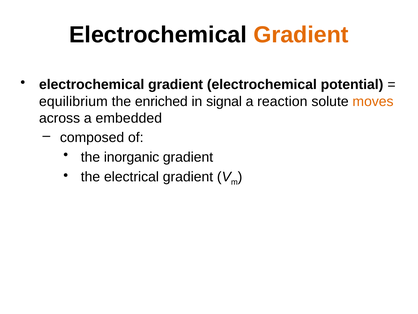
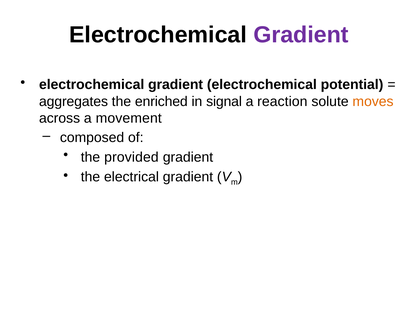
Gradient colour: orange -> purple (301, 35)
equilibrium: equilibrium -> aggregates (74, 101)
embedded: embedded -> movement (129, 118)
inorganic: inorganic -> provided (131, 157)
